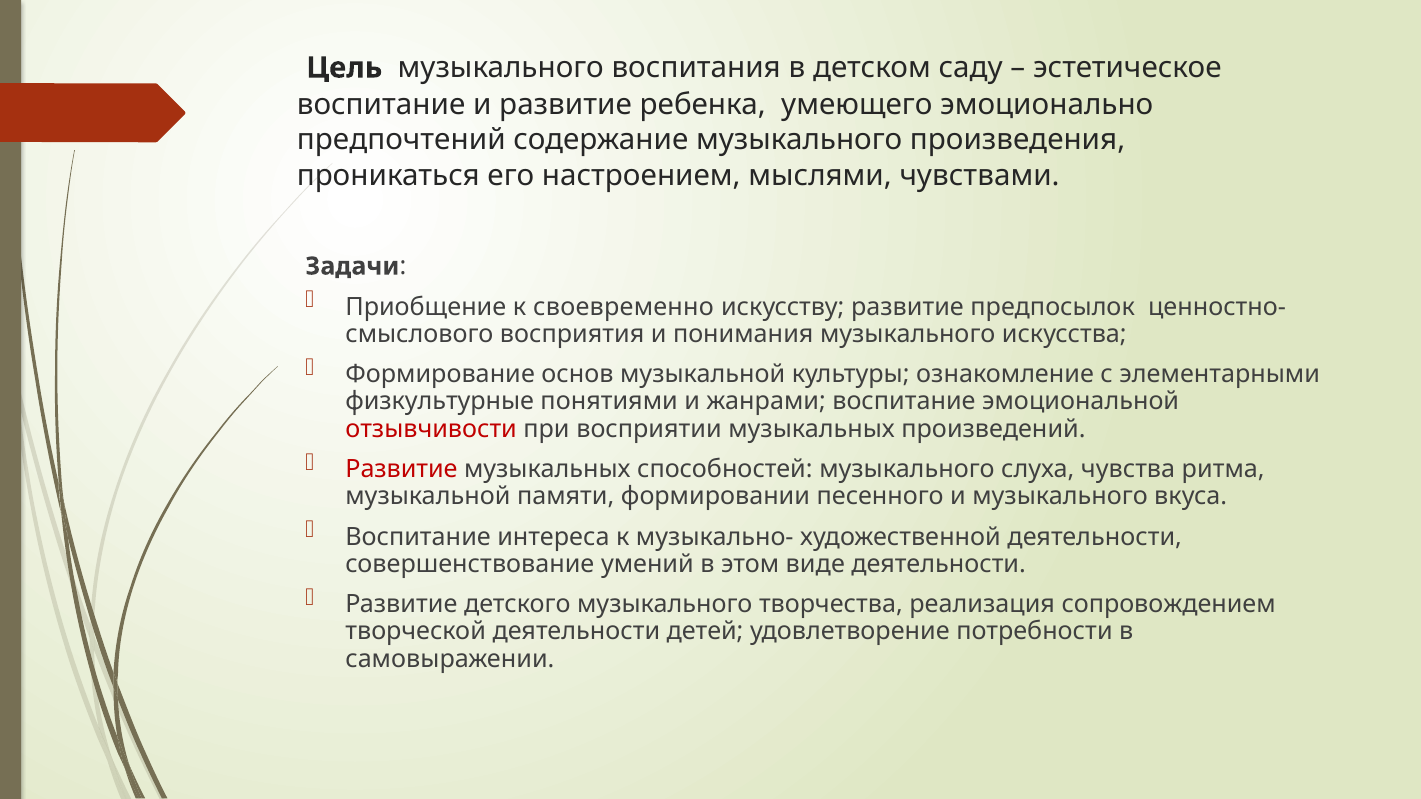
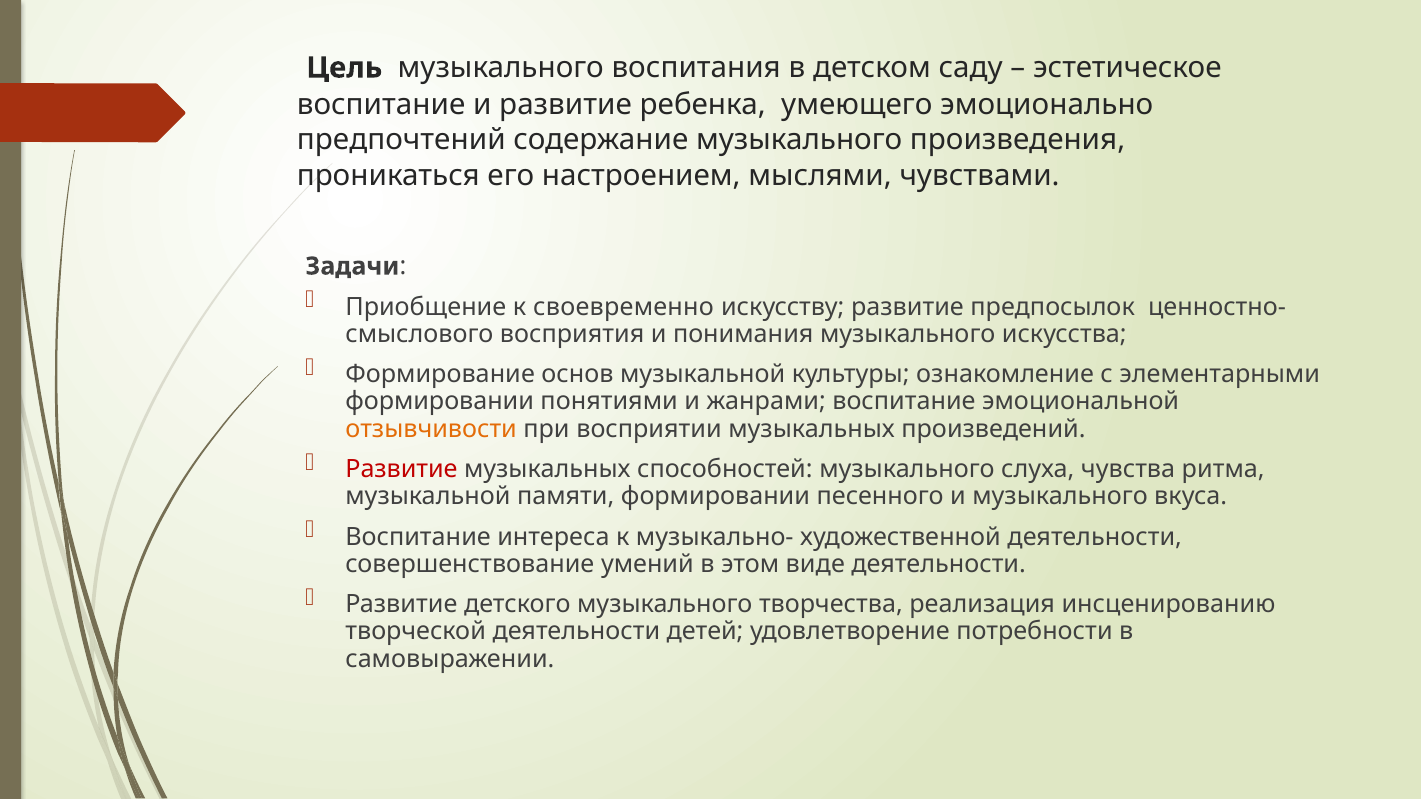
физкультурные: физкультурные -> формировании (440, 402)
отзывчивости colour: red -> orange (431, 429)
сопровождением: сопровождением -> инсценированию (1169, 605)
